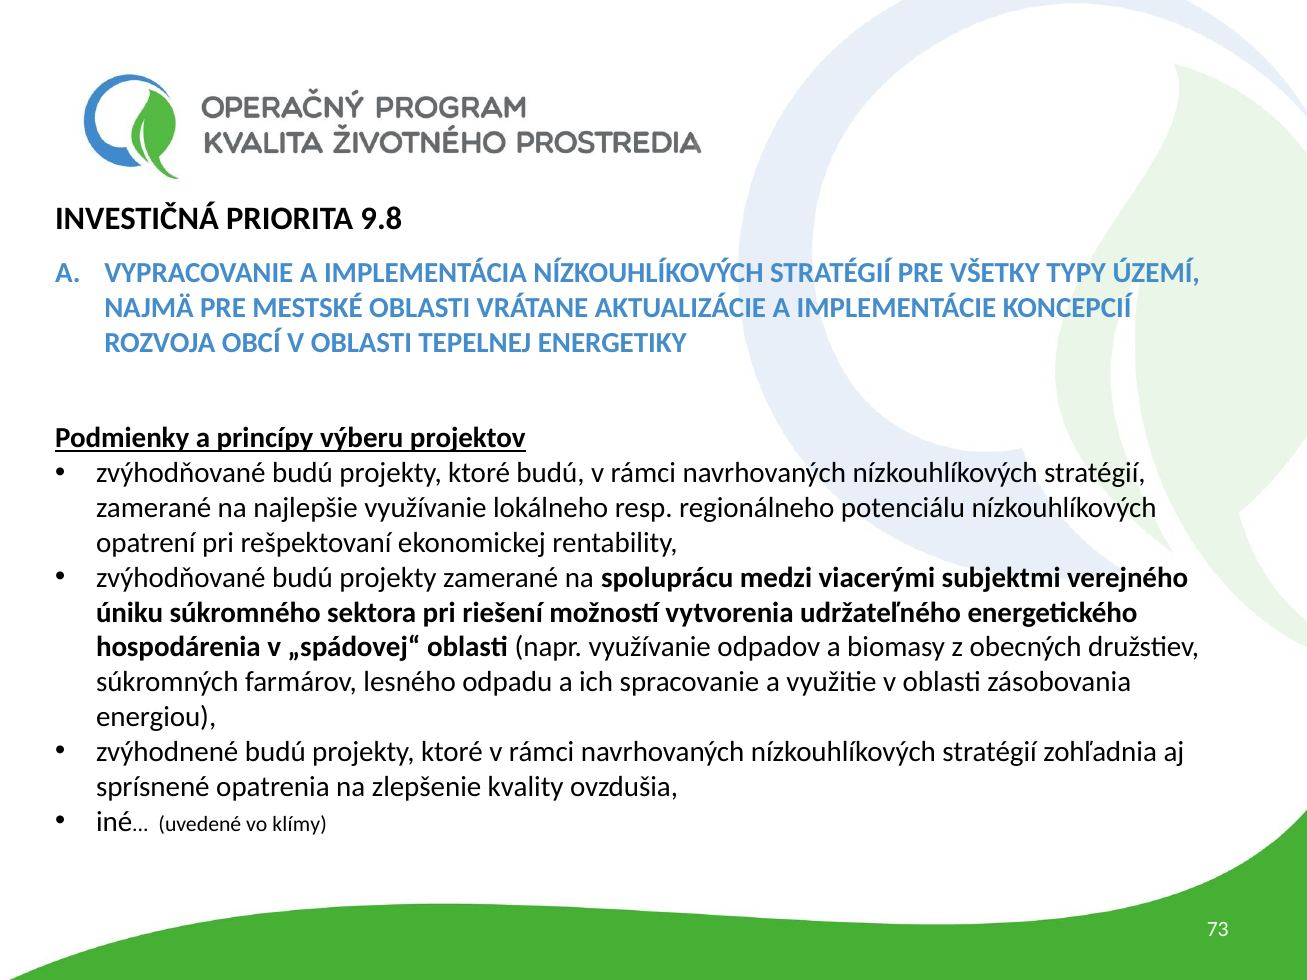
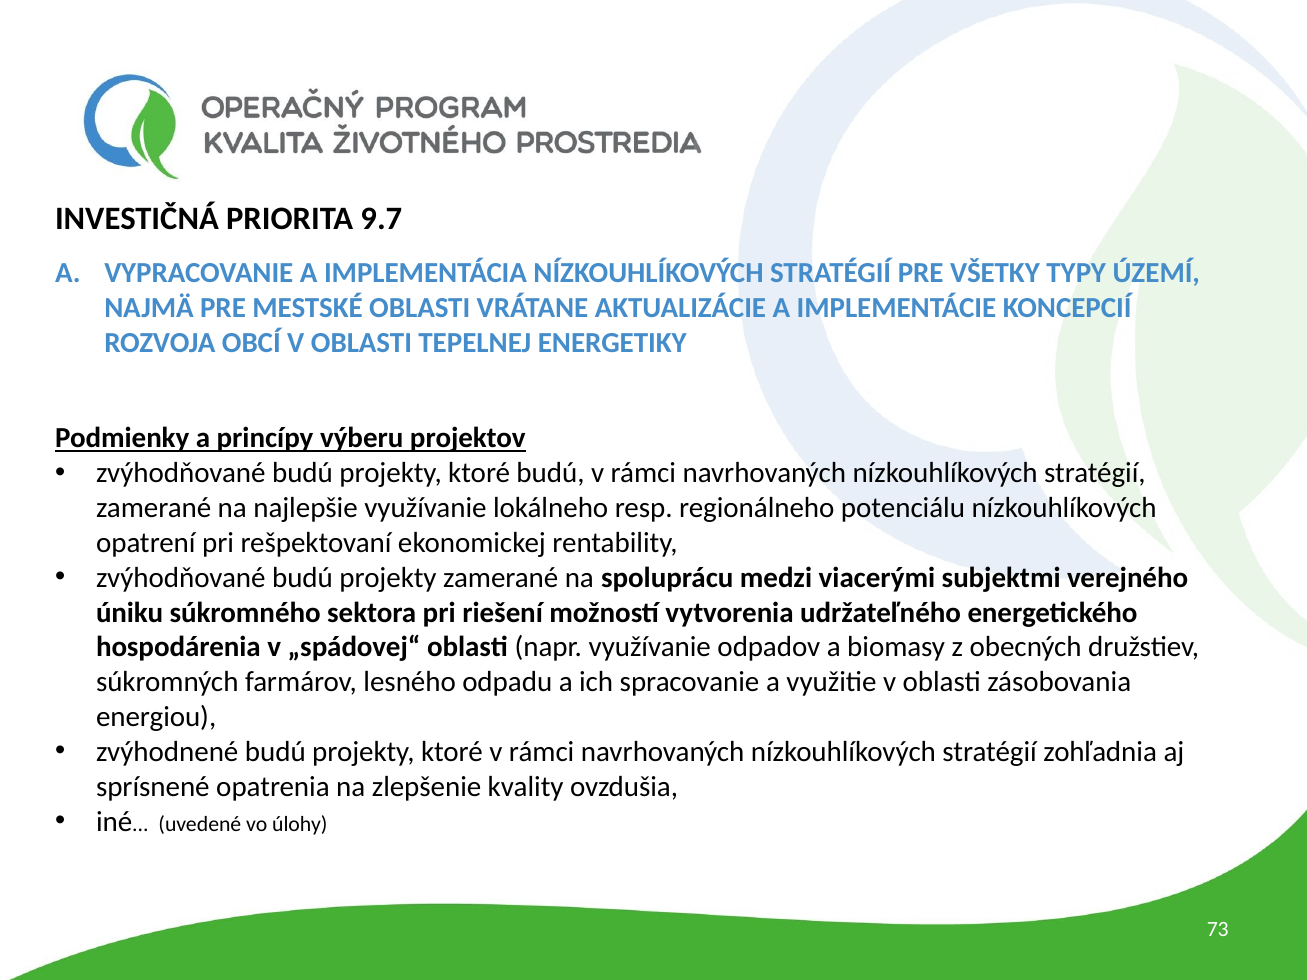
9.8: 9.8 -> 9.7 (381, 219)
klímy: klímy -> úlohy (300, 824)
